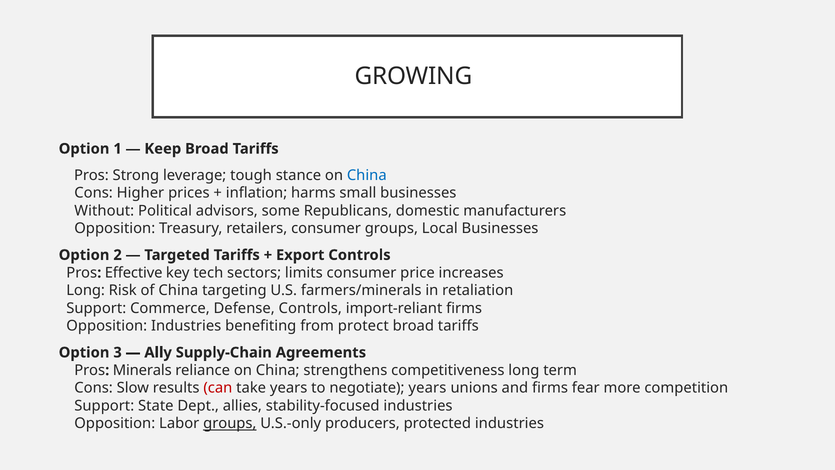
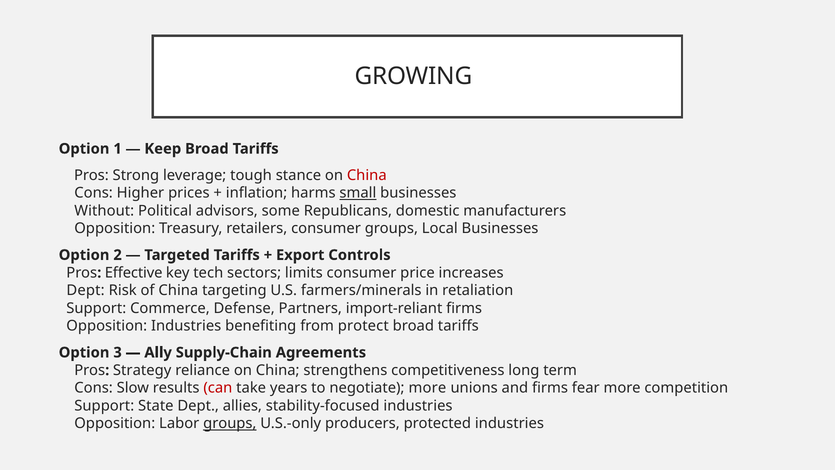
China colour: blue -> red (367, 175)
small underline: none -> present (358, 193)
Long: Long -> Dept (86, 290)
Defense Controls: Controls -> Partners (310, 308)
Minerals: Minerals -> Strategy (142, 370)
negotiate years: years -> more (427, 388)
